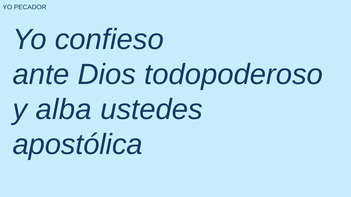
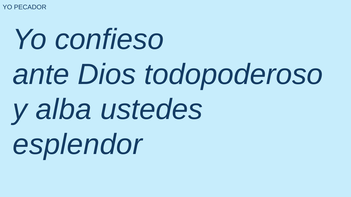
apostólica: apostólica -> esplendor (77, 145)
